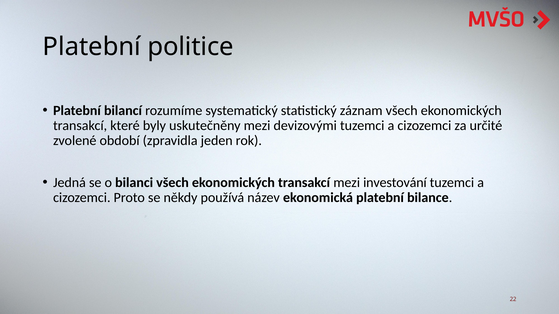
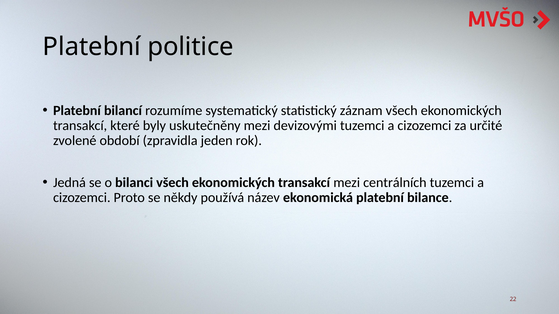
investování: investování -> centrálních (395, 183)
